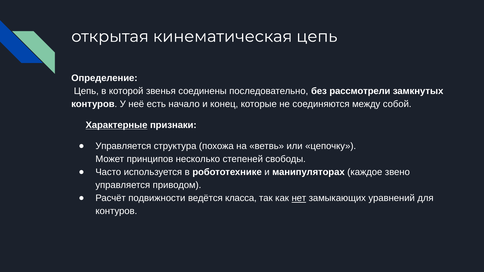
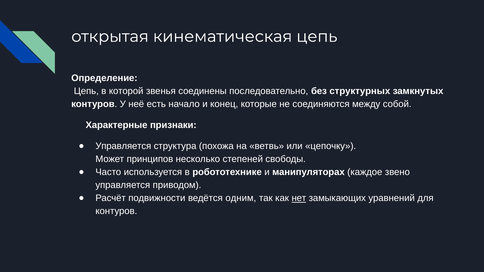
рассмотрели: рассмотрели -> структурных (360, 91)
Характерные underline: present -> none (117, 125)
класса: класса -> одним (241, 198)
